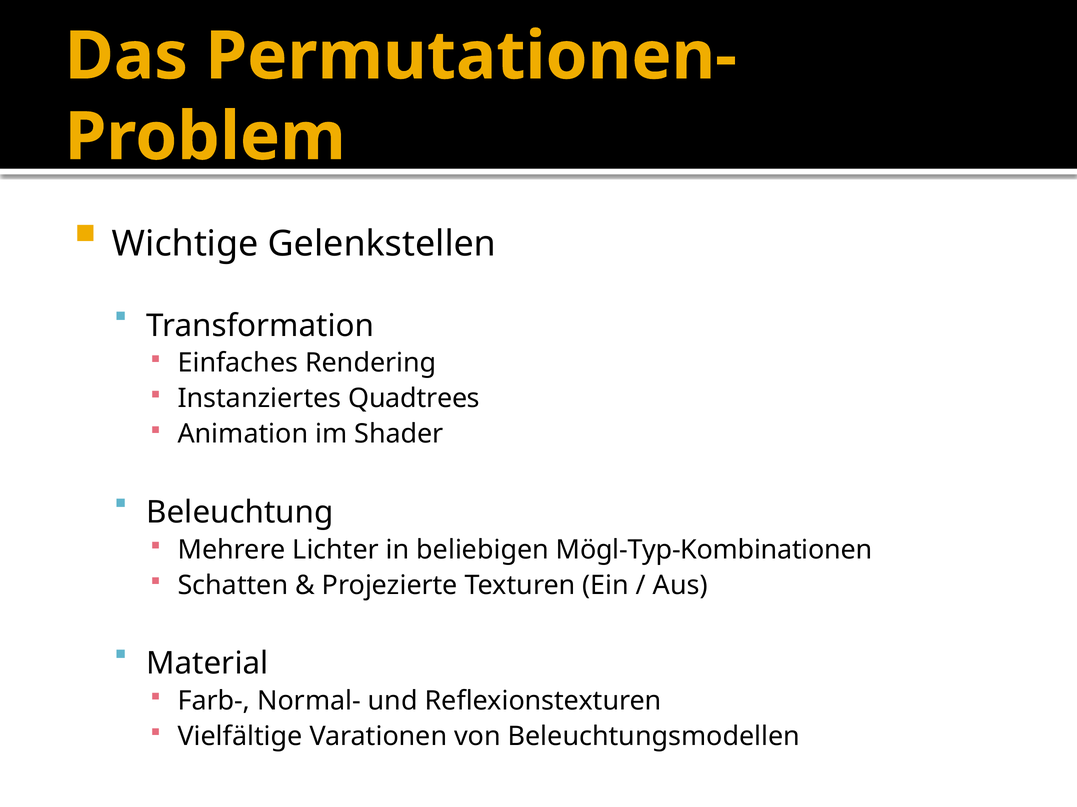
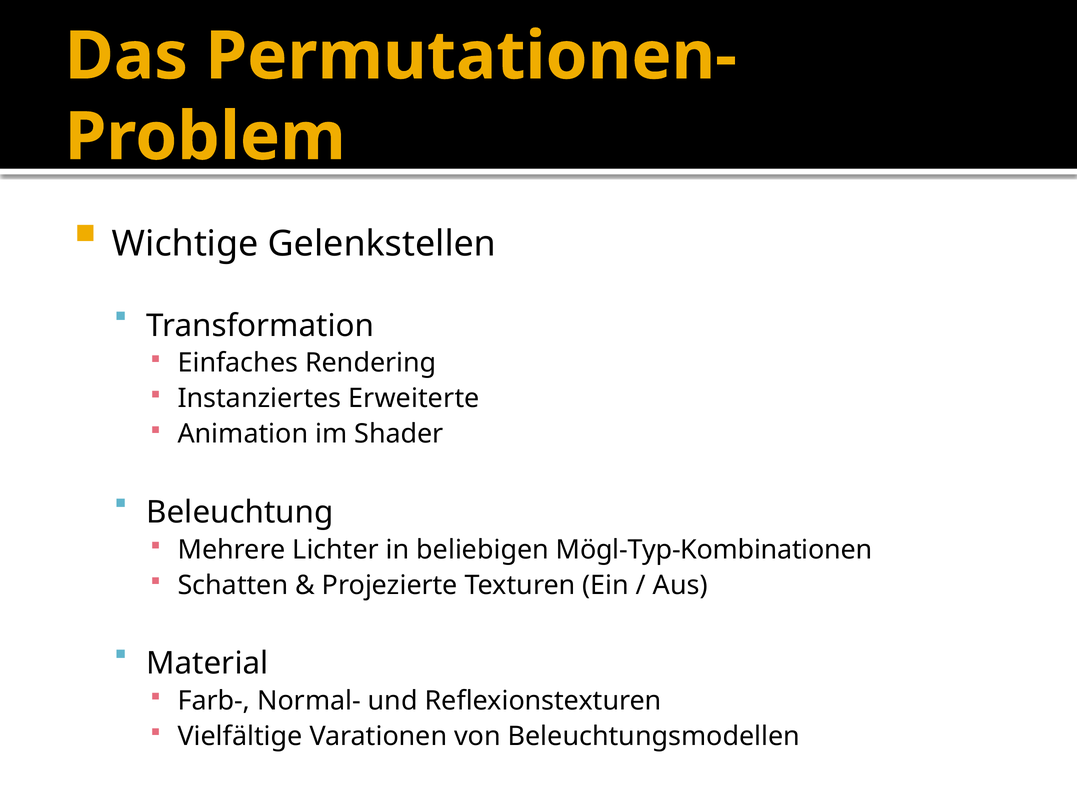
Quadtrees: Quadtrees -> Erweiterte (414, 399)
